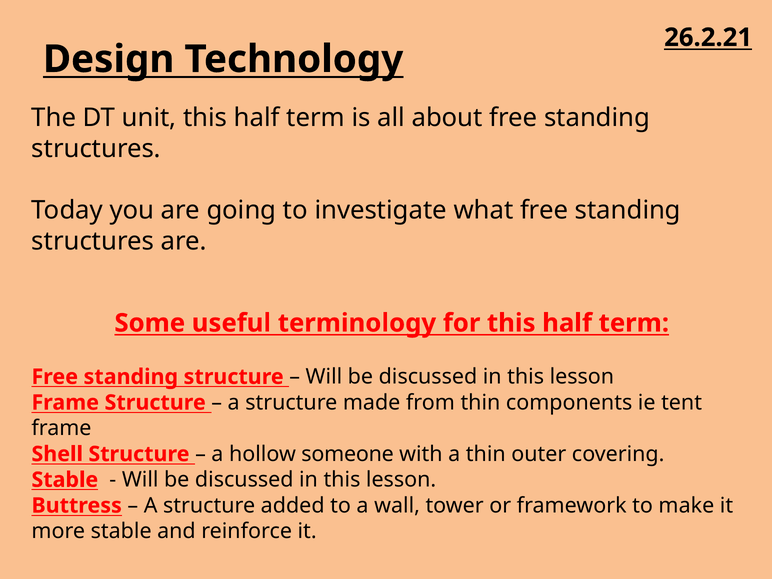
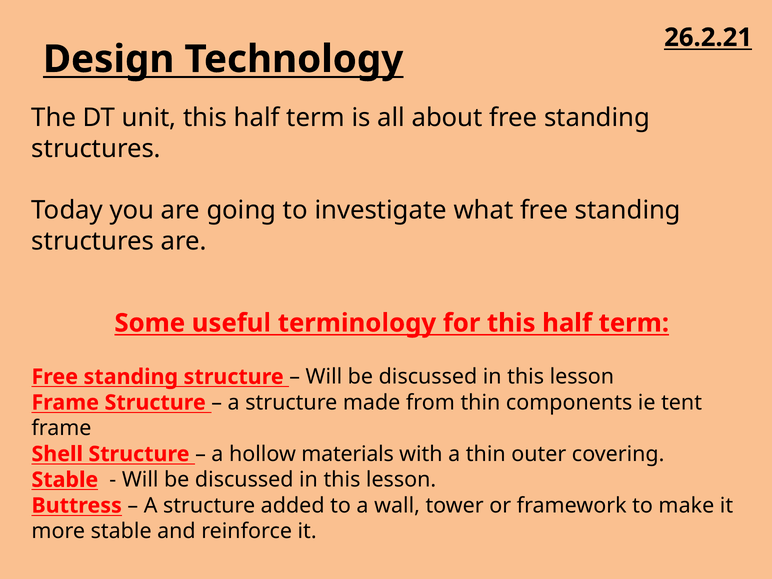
someone: someone -> materials (348, 454)
